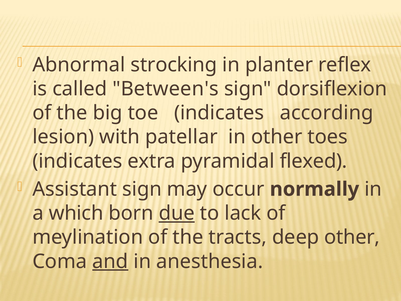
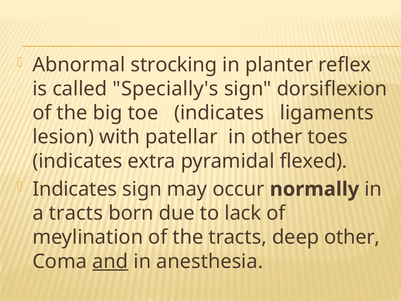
Between's: Between's -> Specially's (166, 89)
according: according -> ligaments (327, 113)
Assistant: Assistant -> Indicates (75, 189)
a which: which -> tracts (76, 213)
due underline: present -> none (177, 213)
